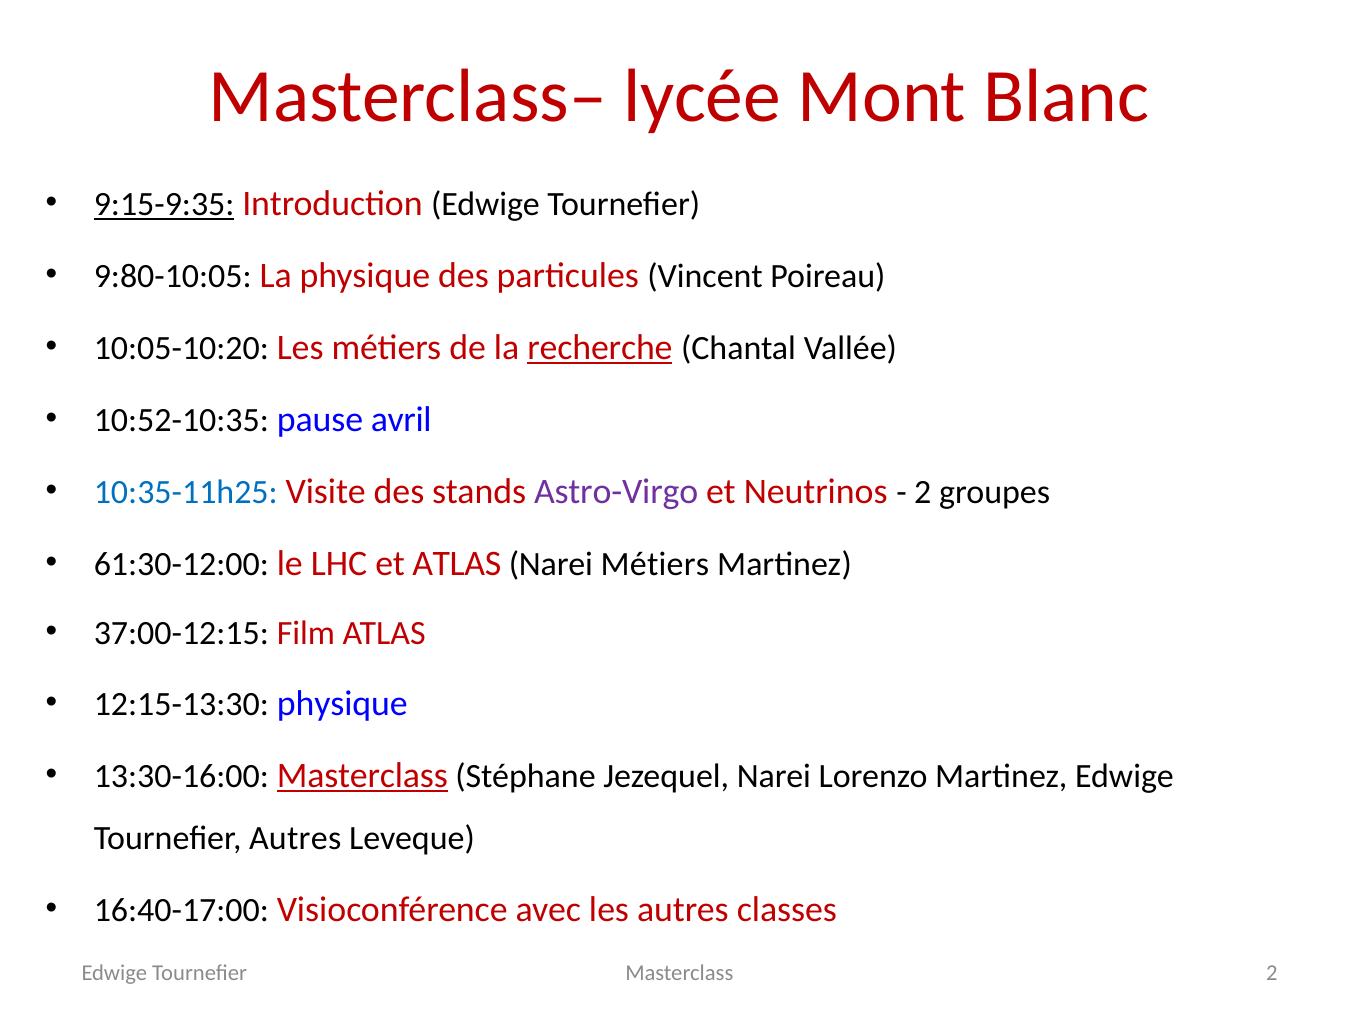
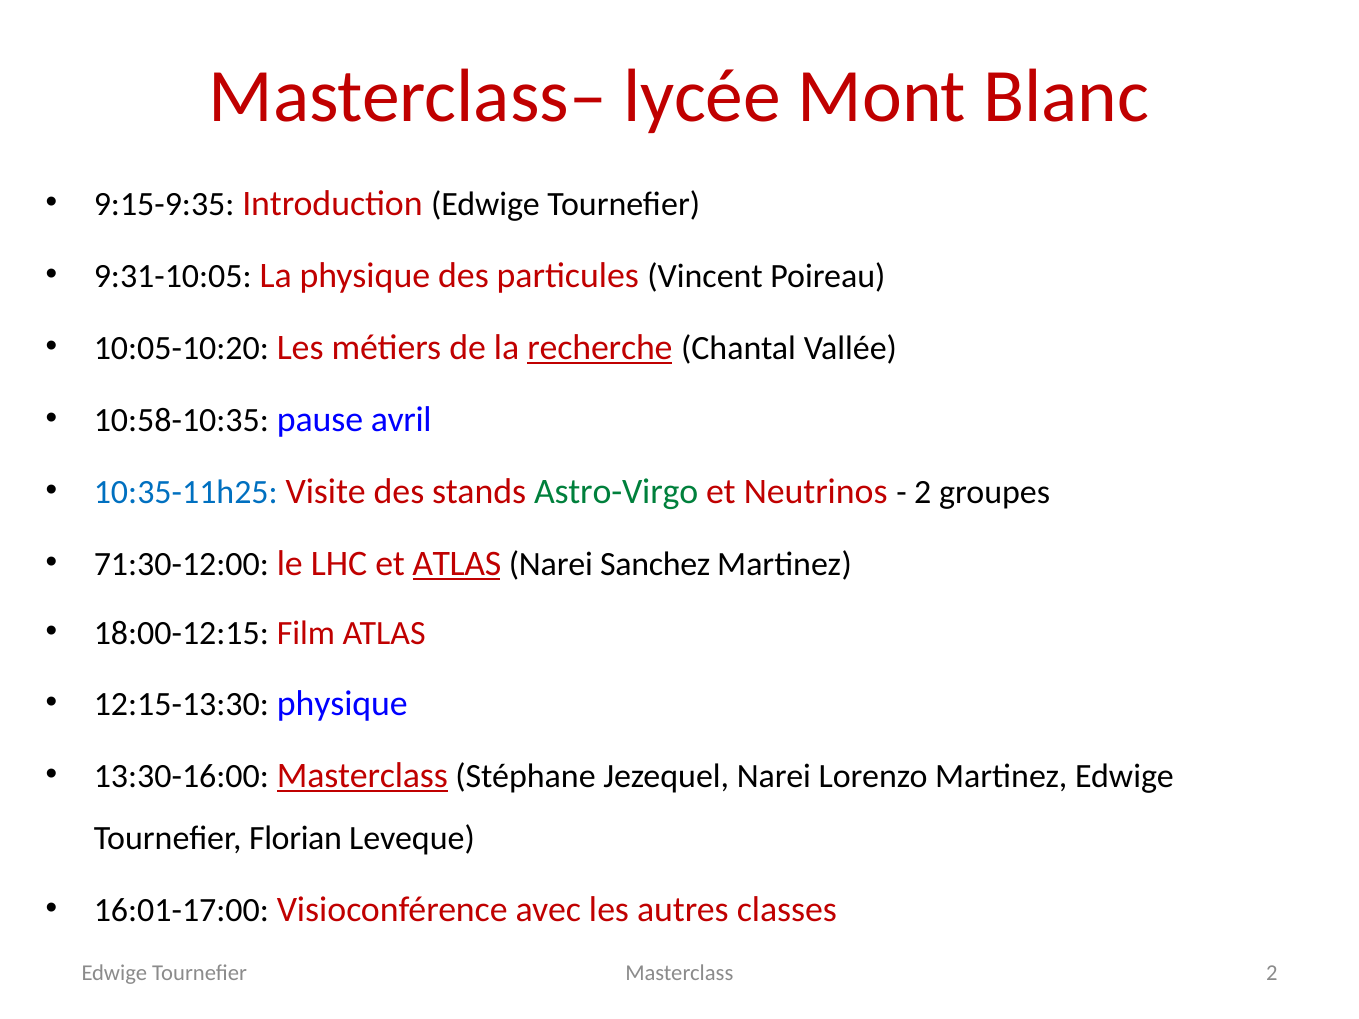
9:15-9:35 underline: present -> none (164, 204)
9:80-10:05: 9:80-10:05 -> 9:31-10:05 (173, 276)
10:52-10:35: 10:52-10:35 -> 10:58-10:35 (181, 421)
Astro-Virgo colour: purple -> green (616, 492)
61:30-12:00: 61:30-12:00 -> 71:30-12:00 (181, 565)
ATLAS underline: none -> present (457, 564)
Narei Métiers: Métiers -> Sanchez (655, 565)
37:00-12:15: 37:00-12:15 -> 18:00-12:15 (181, 633)
Tournefier Autres: Autres -> Florian (295, 838)
16:40-17:00: 16:40-17:00 -> 16:01-17:00 (181, 910)
